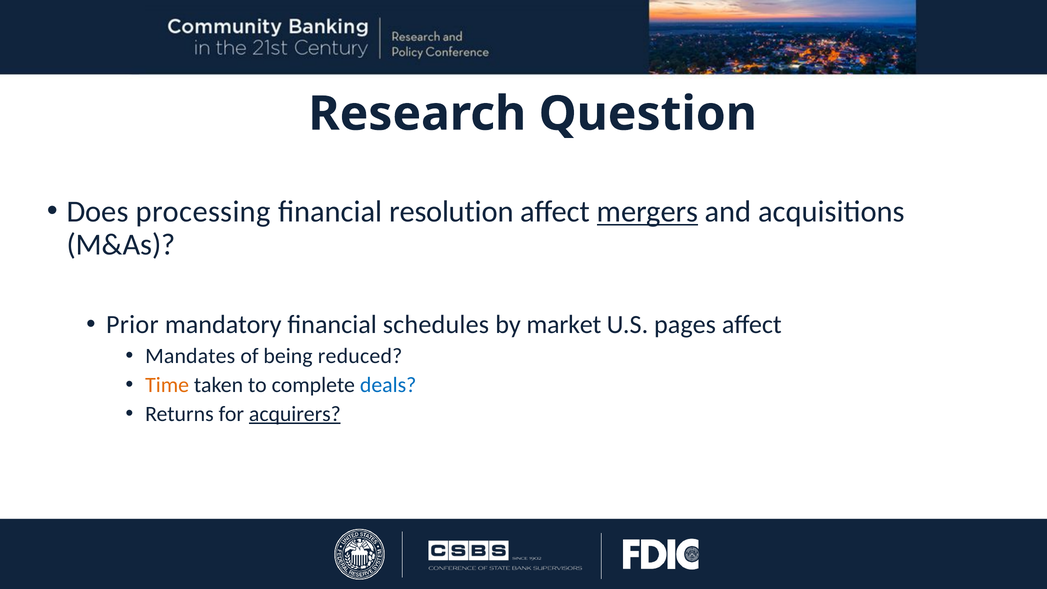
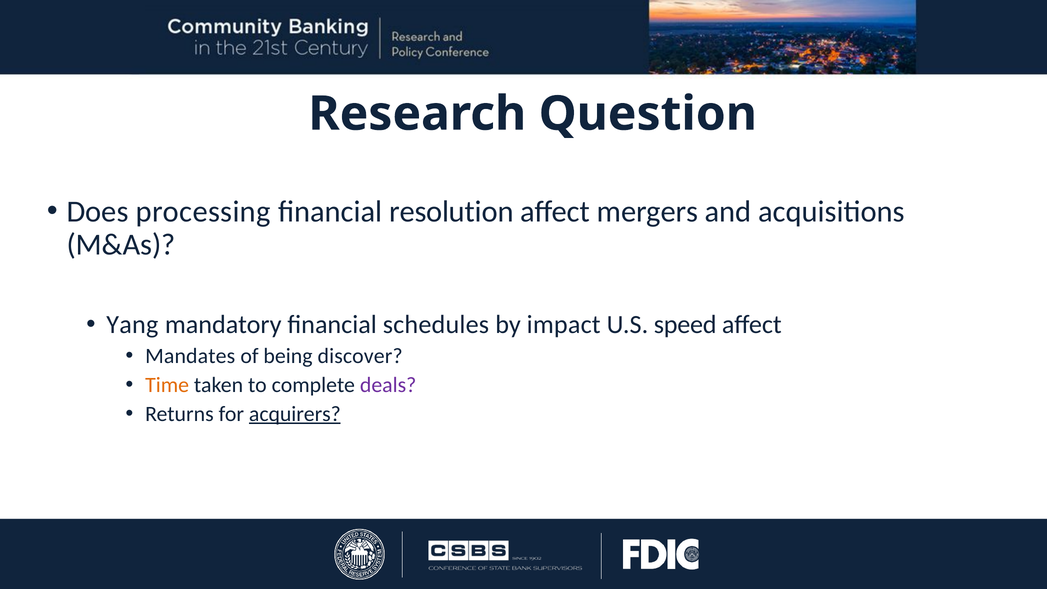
mergers underline: present -> none (647, 212)
Prior: Prior -> Yang (132, 324)
market: market -> impact (564, 324)
pages: pages -> speed (685, 324)
reduced: reduced -> discover (360, 356)
deals colour: blue -> purple (388, 385)
